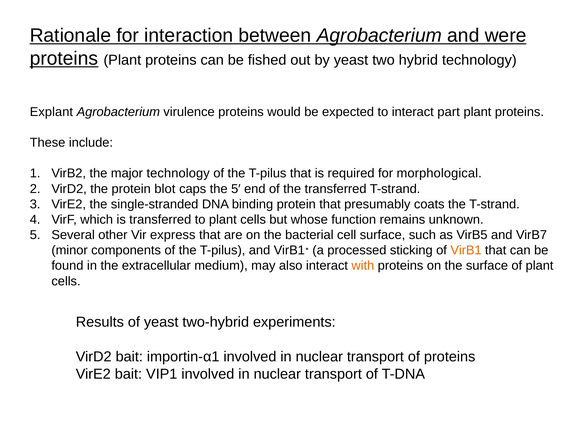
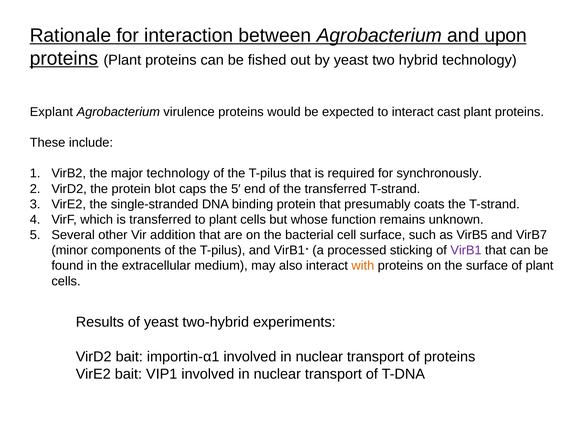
were: were -> upon (506, 35)
part: part -> cast (449, 112)
morphological: morphological -> synchronously (439, 174)
express: express -> addition (173, 235)
VirB1 colour: orange -> purple (466, 251)
